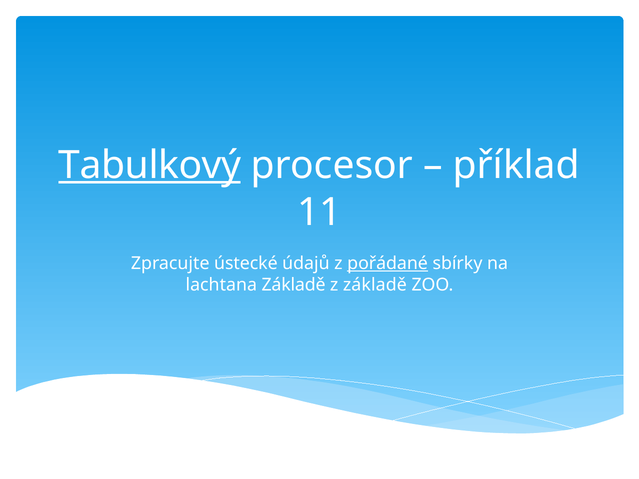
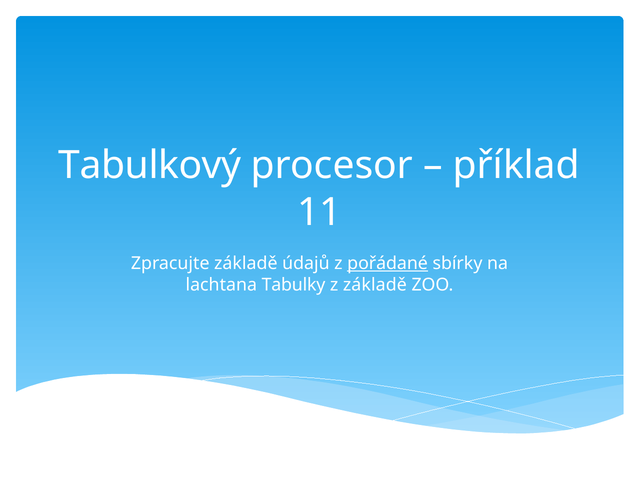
Tabulkový underline: present -> none (150, 165)
Zpracujte ústecké: ústecké -> základě (246, 264)
lachtana Základě: Základě -> Tabulky (294, 285)
